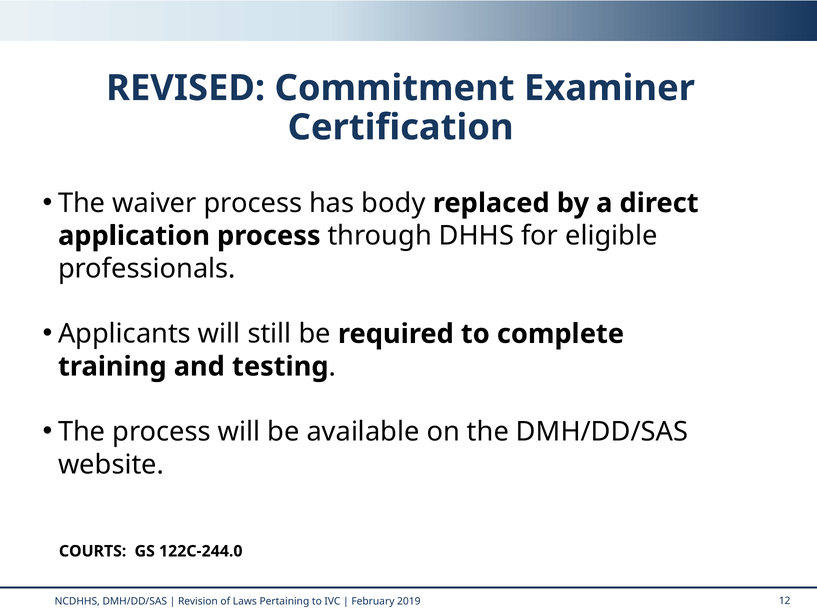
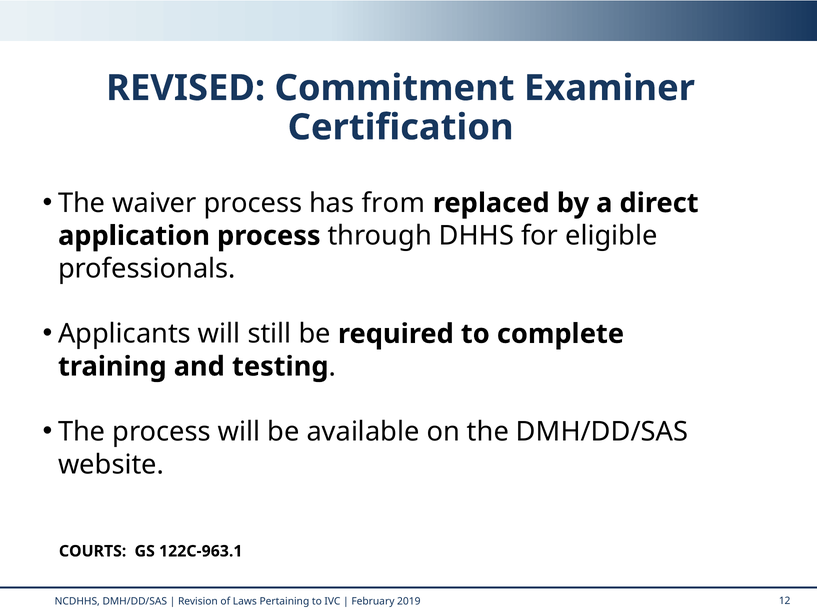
body: body -> from (393, 203)
122C-244.0: 122C-244.0 -> 122C-963.1 (201, 551)
